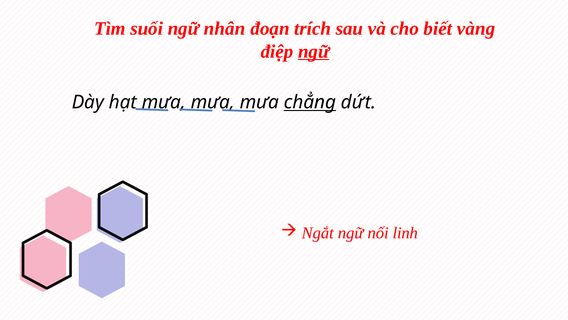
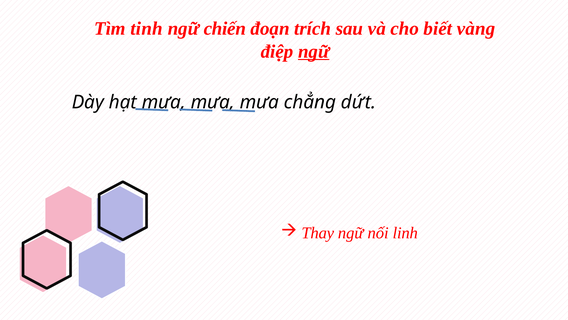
suối: suối -> tinh (147, 29)
nhân: nhân -> chiến (225, 29)
chẳng underline: present -> none (310, 102)
Ngắt: Ngắt -> Thay (318, 233)
